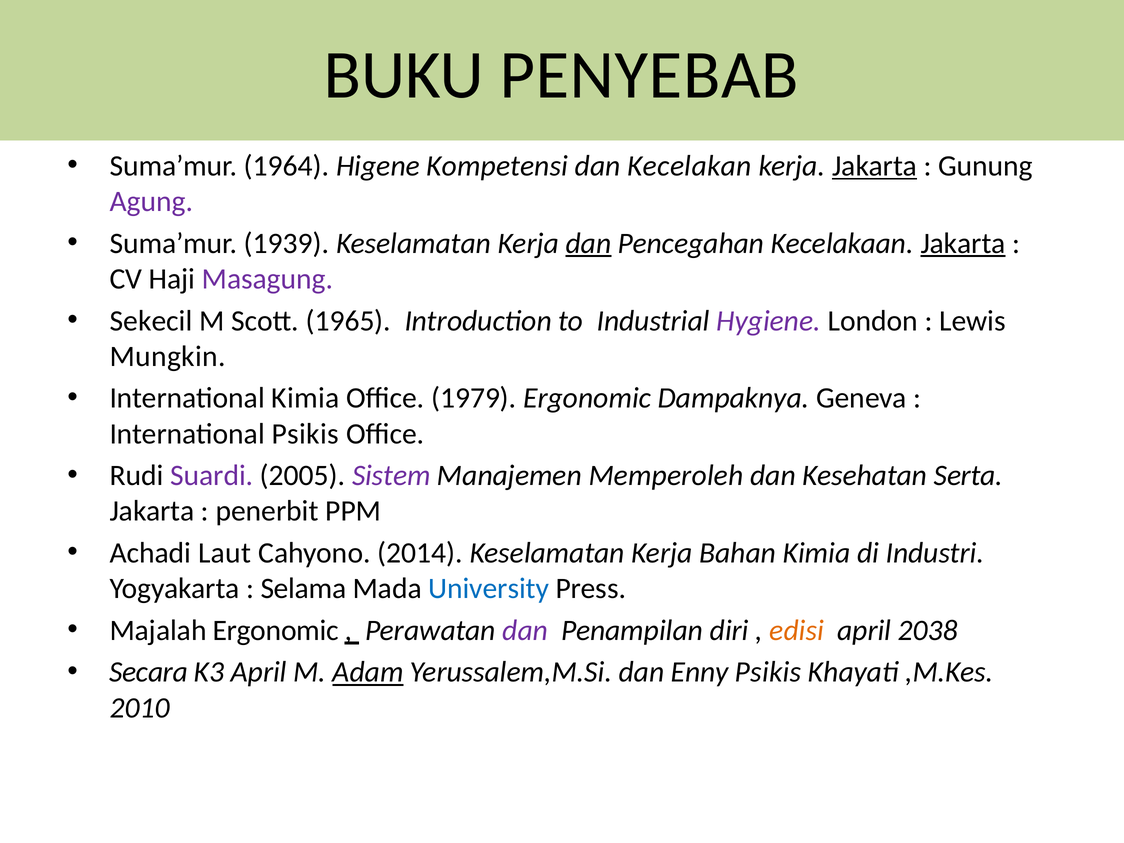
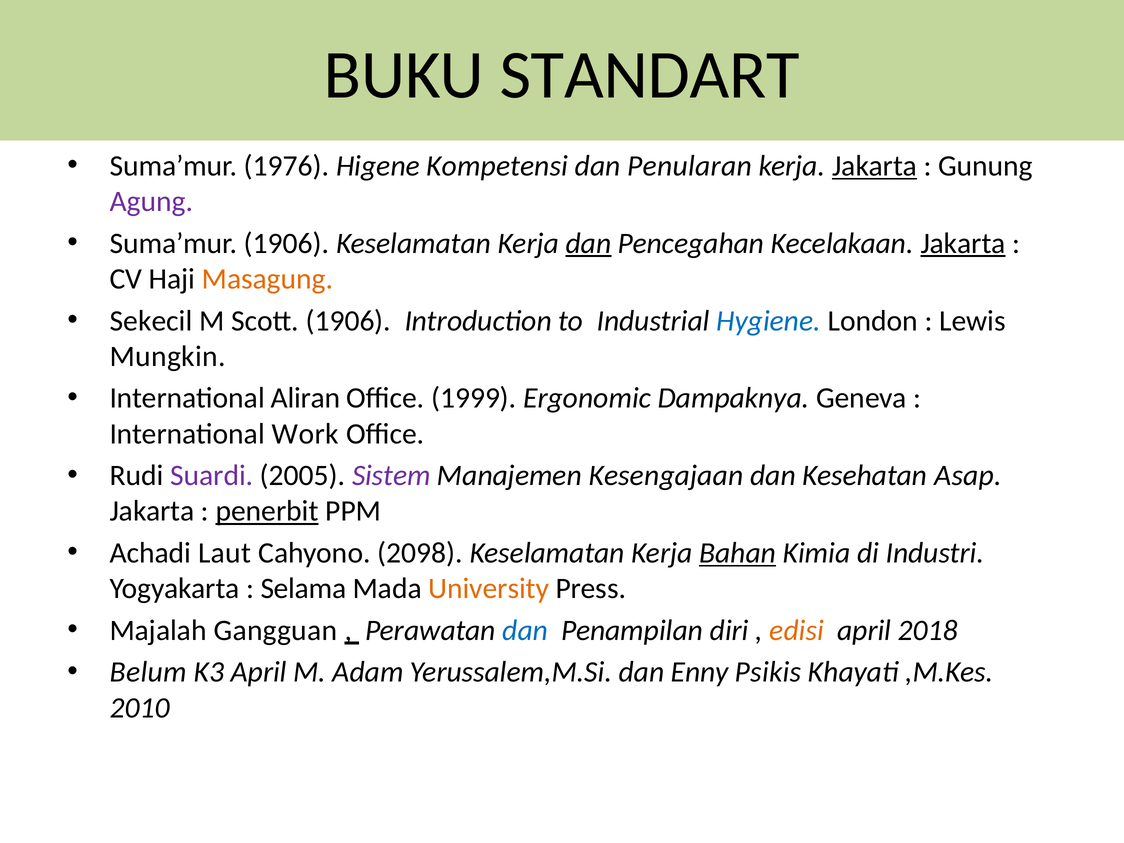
PENYEBAB: PENYEBAB -> STANDART (650, 75)
1964: 1964 -> 1976 (287, 166)
Kecelakan: Kecelakan -> Penularan (689, 166)
Suma’mur 1939: 1939 -> 1906 (287, 243)
Masagung colour: purple -> orange (268, 279)
Scott 1965: 1965 -> 1906 (348, 321)
Hygiene colour: purple -> blue (769, 321)
International Kimia: Kimia -> Aliran (306, 398)
1979: 1979 -> 1999 (474, 398)
International Psikis: Psikis -> Work (305, 434)
Memperoleh: Memperoleh -> Kesengajaan (666, 476)
Serta: Serta -> Asap (968, 476)
penerbit underline: none -> present (267, 511)
2014: 2014 -> 2098 (420, 553)
Bahan underline: none -> present (738, 553)
University colour: blue -> orange (489, 589)
Majalah Ergonomic: Ergonomic -> Gangguan (275, 630)
dan colour: purple -> blue (525, 630)
2038: 2038 -> 2018 (928, 630)
Secara: Secara -> Belum (148, 672)
Adam underline: present -> none (368, 672)
